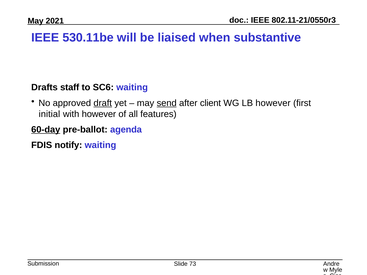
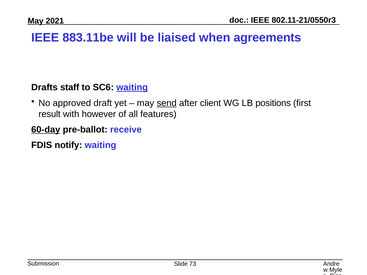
530.11be: 530.11be -> 883.11be (88, 38)
substantive: substantive -> agreements (267, 38)
waiting underline: none -> present (132, 88)
draft underline: present -> none (103, 103)
LB however: however -> positions (273, 103)
initial: initial -> result (50, 114)
agenda: agenda -> receive (126, 130)
